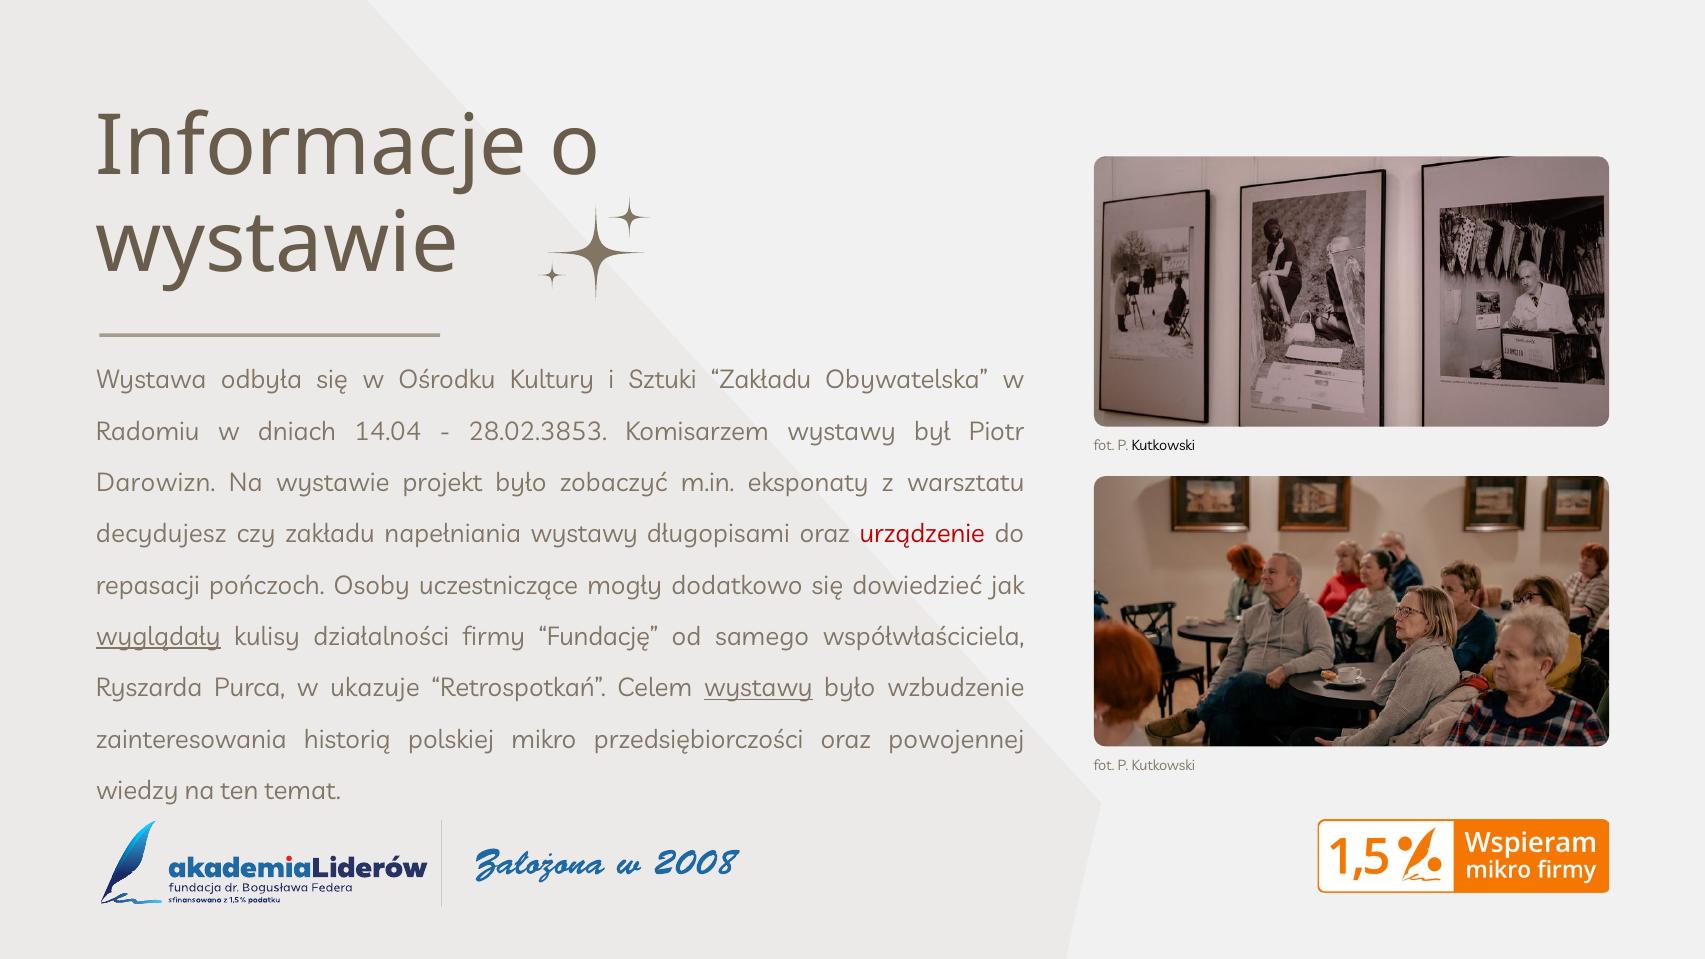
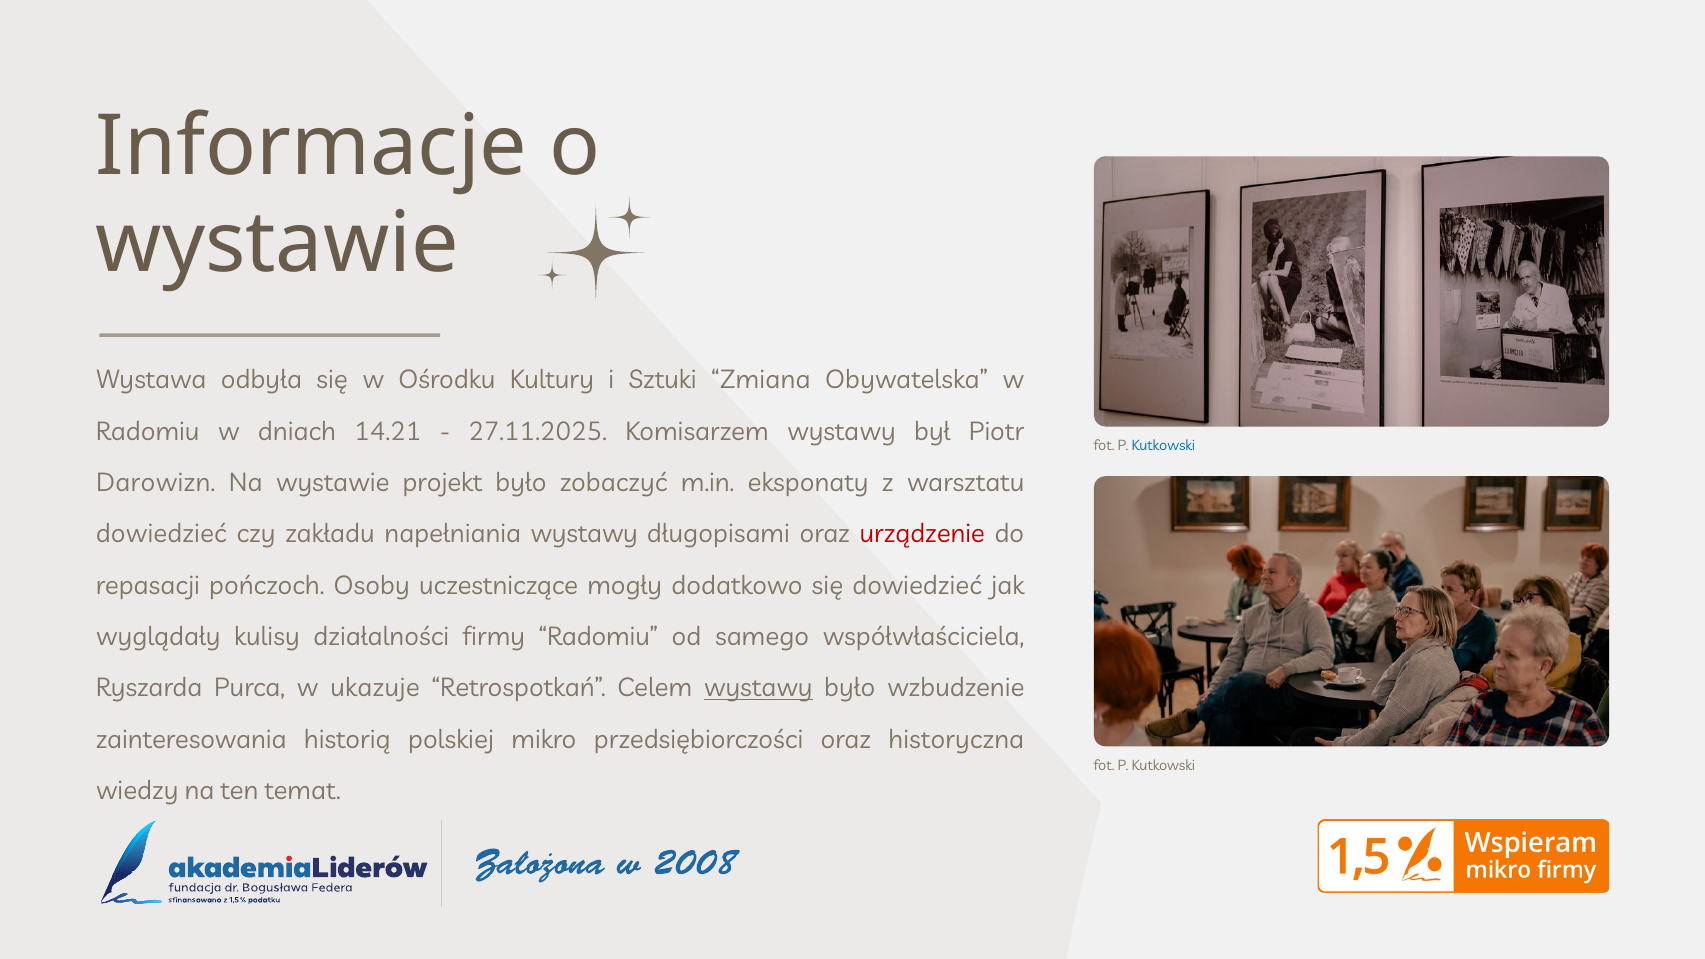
Sztuki Zakładu: Zakładu -> Zmiana (761, 380)
14.04: 14.04 -> 14.21 (388, 432)
28.02.3853: 28.02.3853 -> 27.11.2025 (538, 432)
Kutkowski colour: black -> blue (1163, 446)
decydujesz: decydujesz -> dowiedzieć (161, 534)
wyglądały underline: present -> none (158, 637)
firmy Fundację: Fundację -> Radomiu (598, 637)
powojennej: powojennej -> historyczna (956, 740)
